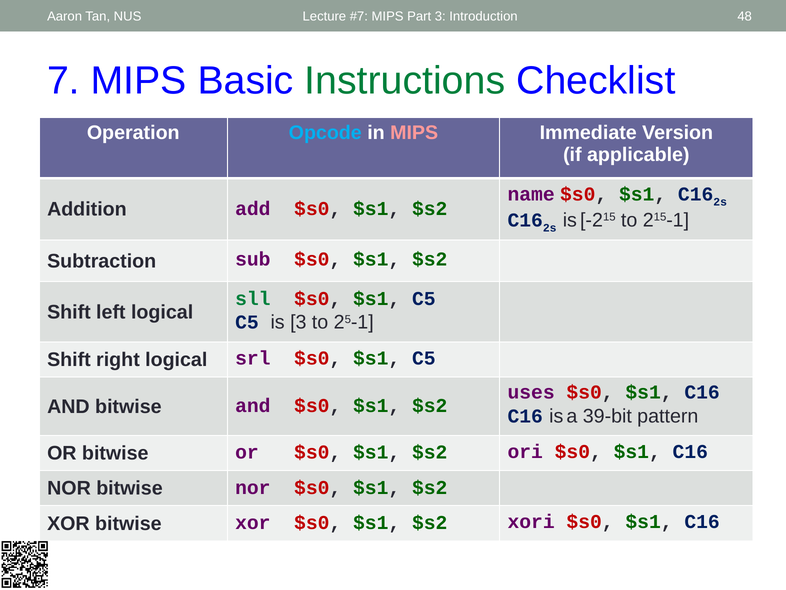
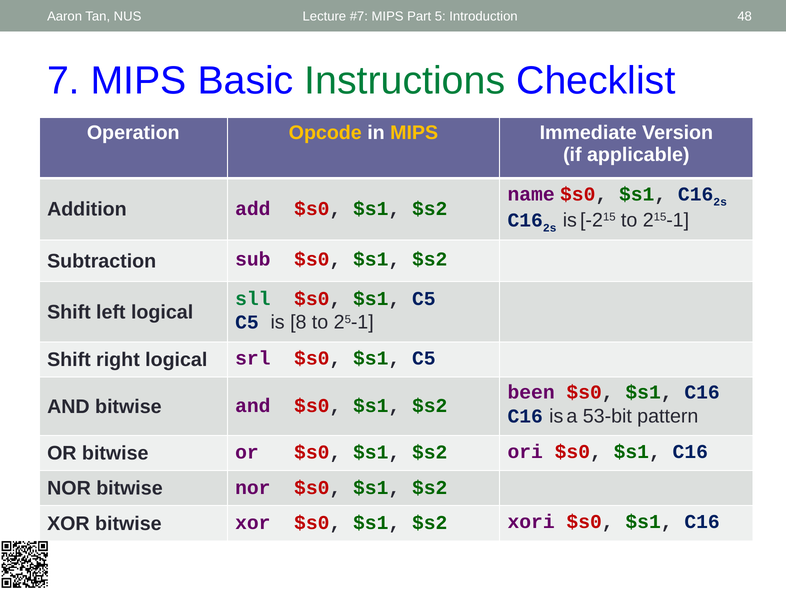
Part 3: 3 -> 5 (440, 17)
Opcode colour: light blue -> yellow (325, 133)
MIPS colour: pink -> yellow (414, 133)
is 3: 3 -> 8 (298, 322)
uses: uses -> been (531, 392)
39-bit: 39-bit -> 53-bit (607, 416)
